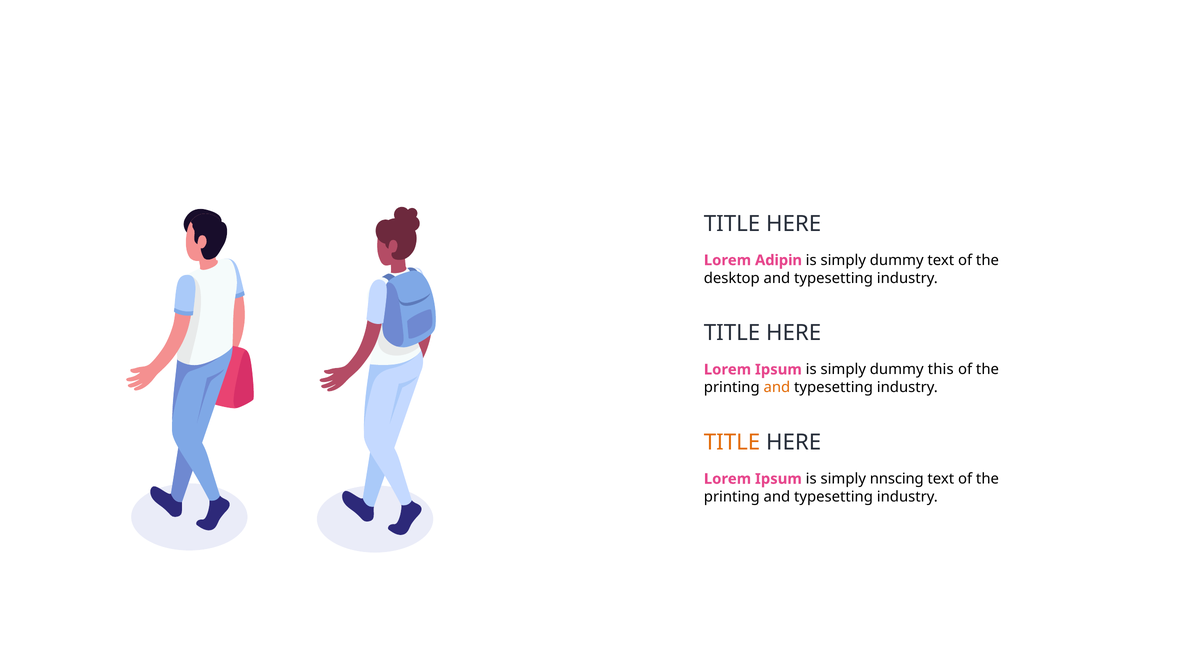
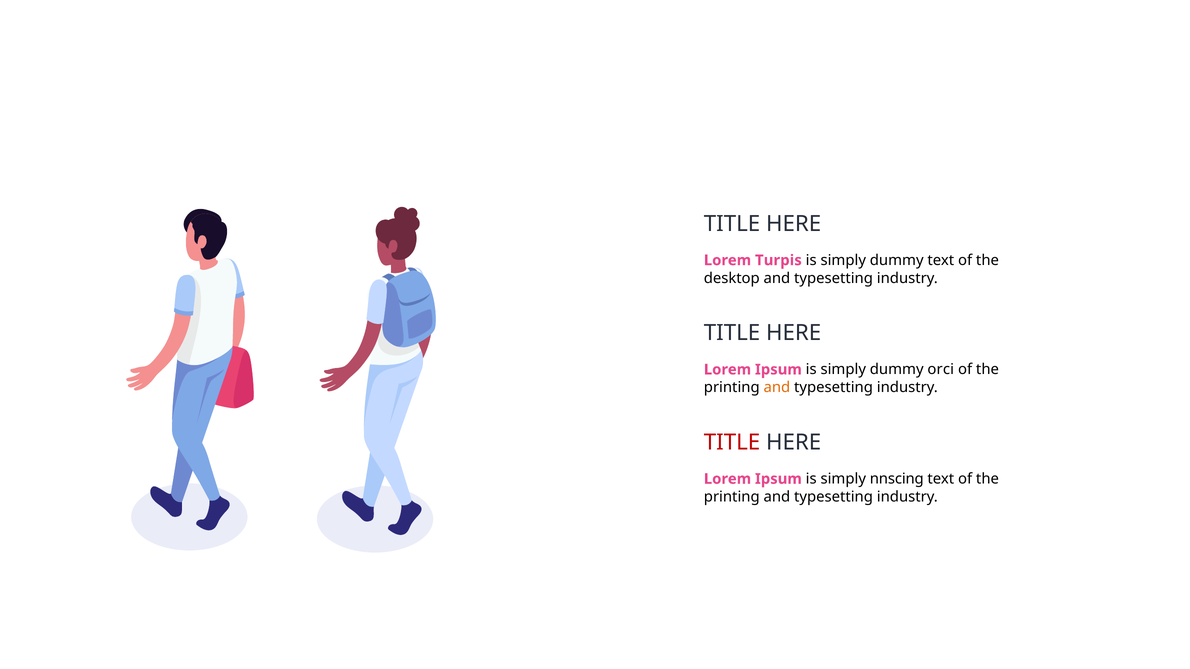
Adipin: Adipin -> Turpis (778, 260)
this: this -> orci (941, 370)
TITLE colour: orange -> red (732, 443)
